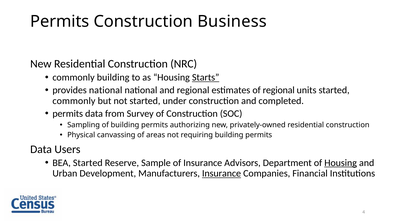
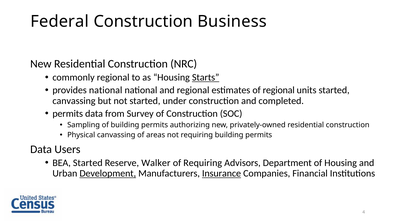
Permits: Permits -> Federal (60, 21)
commonly building: building -> regional (113, 78)
commonly: commonly -> canvassing (74, 101)
Sample: Sample -> Walker (156, 163)
of Insurance: Insurance -> Requiring (203, 163)
Housing underline: present -> none (341, 163)
Development underline: none -> present (108, 174)
